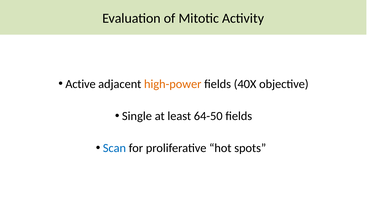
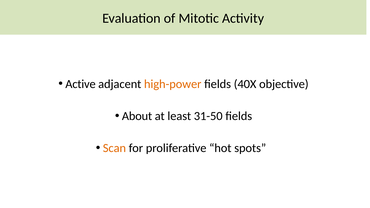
Single: Single -> About (137, 116)
64-50: 64-50 -> 31-50 (208, 116)
Scan colour: blue -> orange (114, 148)
